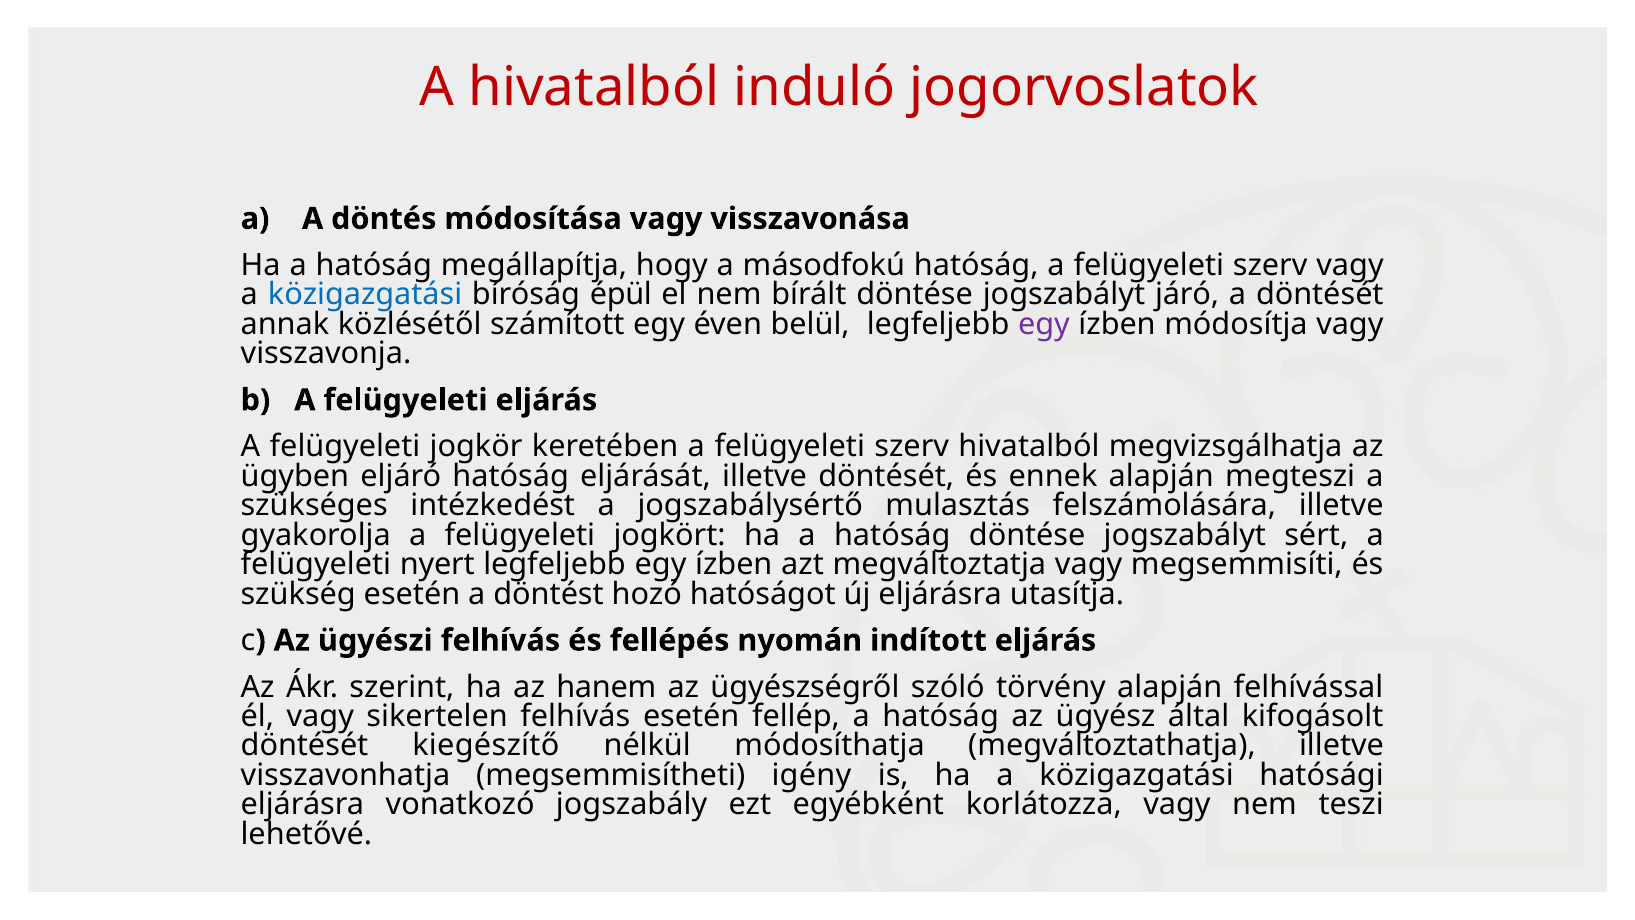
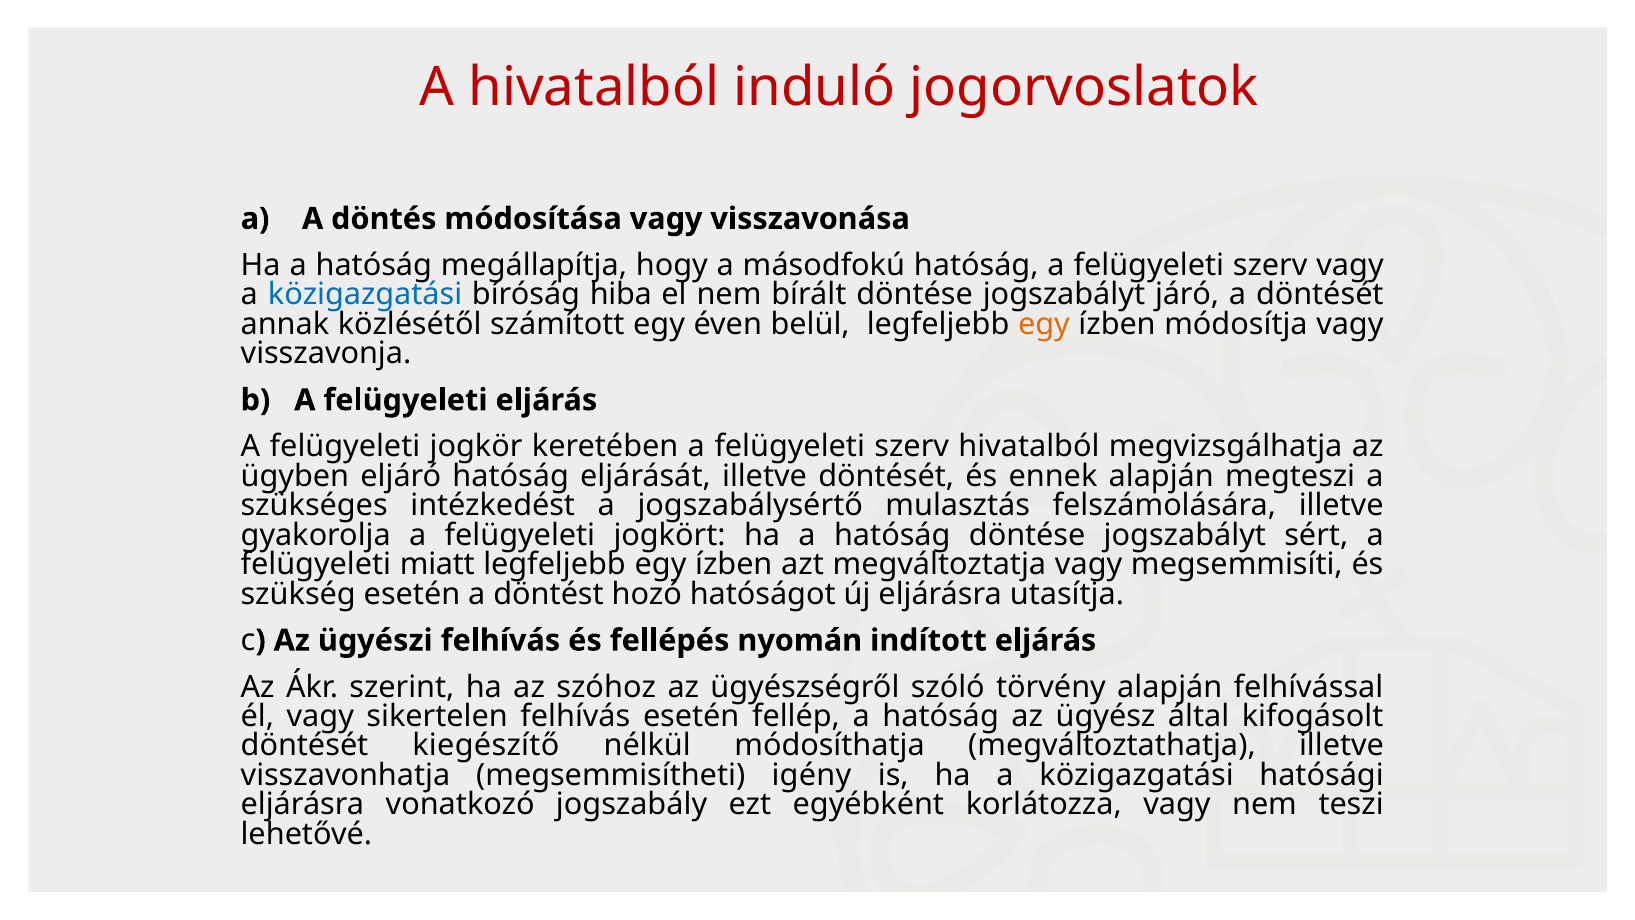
épül: épül -> hiba (621, 295)
egy colour: purple -> orange (1044, 324)
nyert: nyert -> miatt (437, 564)
hanem: hanem -> szóhoz (606, 687)
